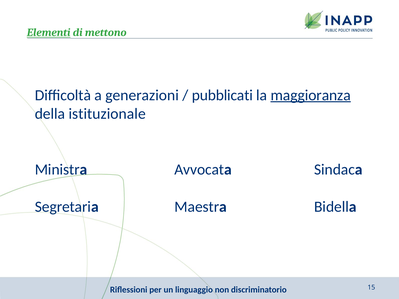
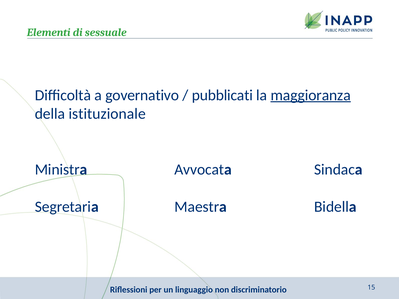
Elementi underline: present -> none (49, 32)
mettono: mettono -> sessuale (106, 32)
generazioni: generazioni -> governativo (142, 95)
